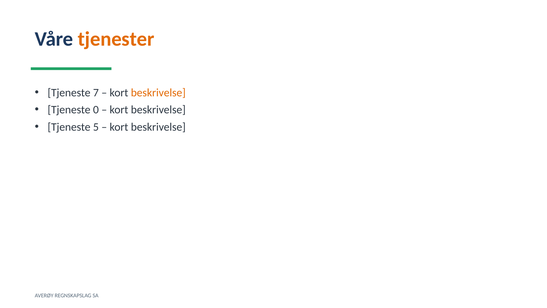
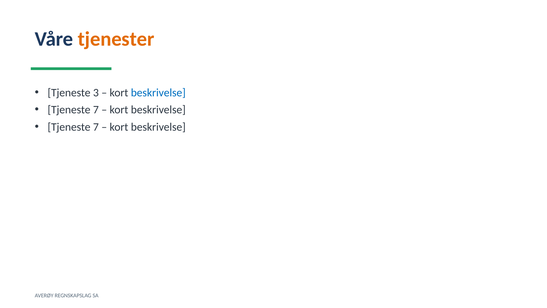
7: 7 -> 3 (96, 93)
beskrivelse colour: orange -> blue (158, 93)
0: 0 -> 7 (96, 110)
5: 5 -> 7 (96, 127)
